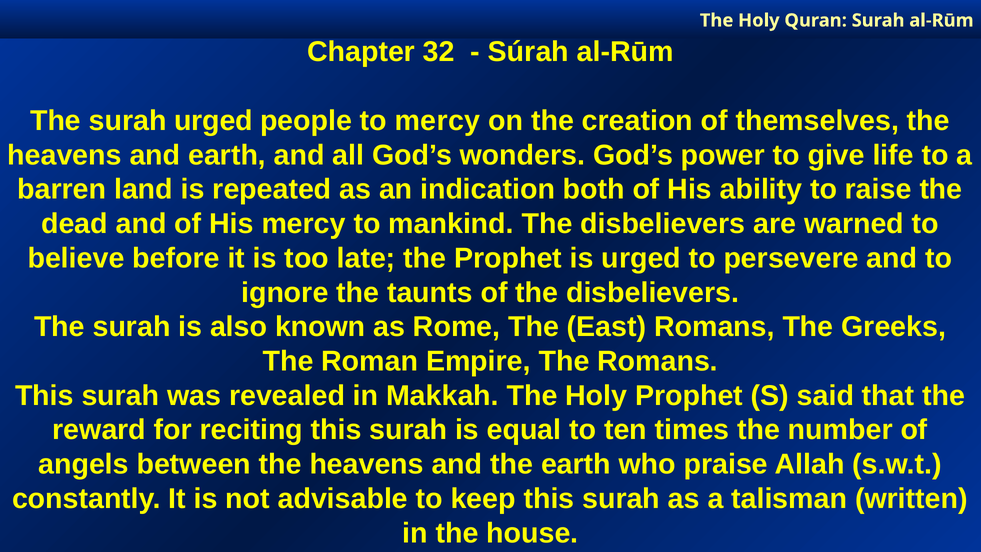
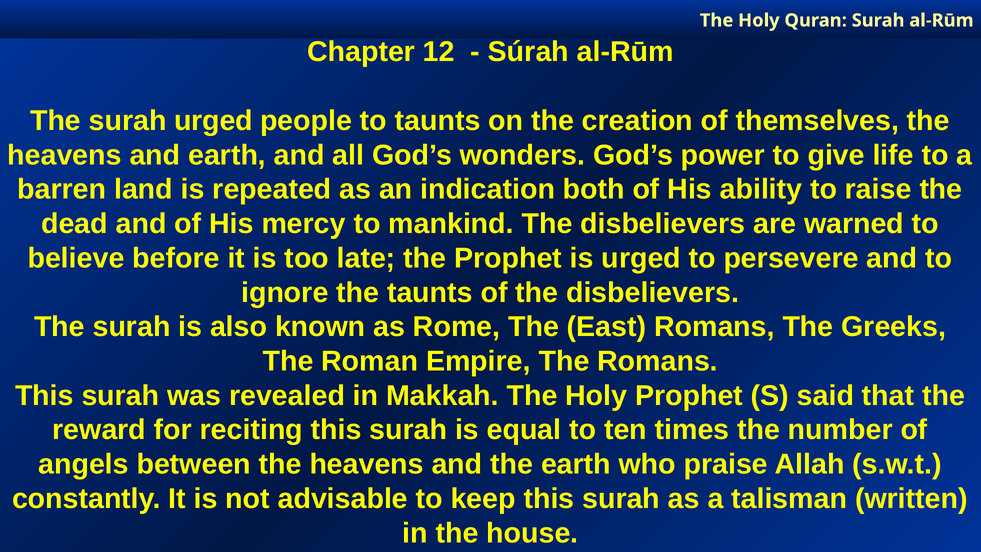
32: 32 -> 12 (439, 52)
to mercy: mercy -> taunts (438, 121)
